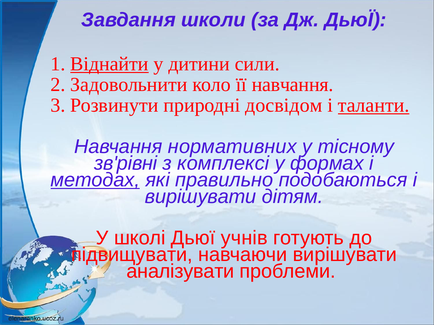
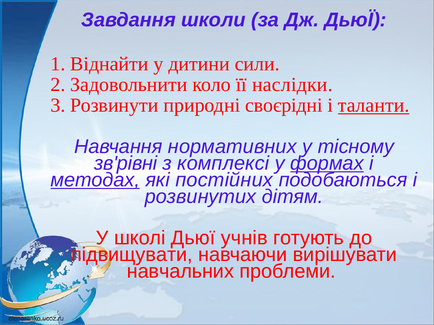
Віднайти underline: present -> none (109, 64)
її навчання: навчання -> наслідки (292, 85)
досвідом: досвідом -> своєрідні (284, 105)
формах underline: none -> present (327, 164)
правильно: правильно -> постійних (224, 180)
вирішувати: вирішувати -> розвинутих (201, 197)
аналізувати: аналізувати -> навчальних (180, 272)
